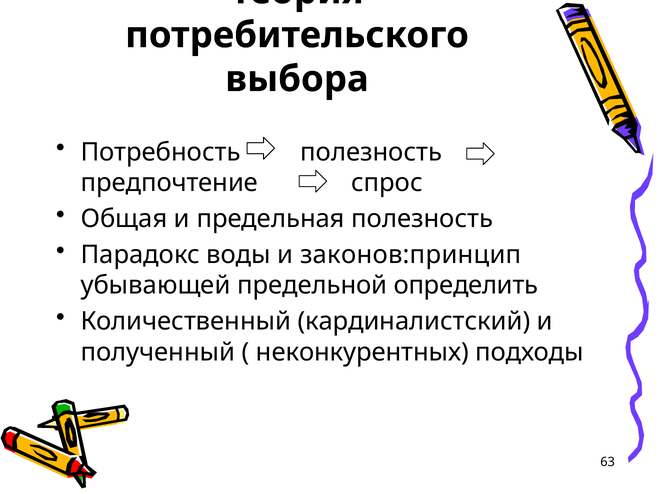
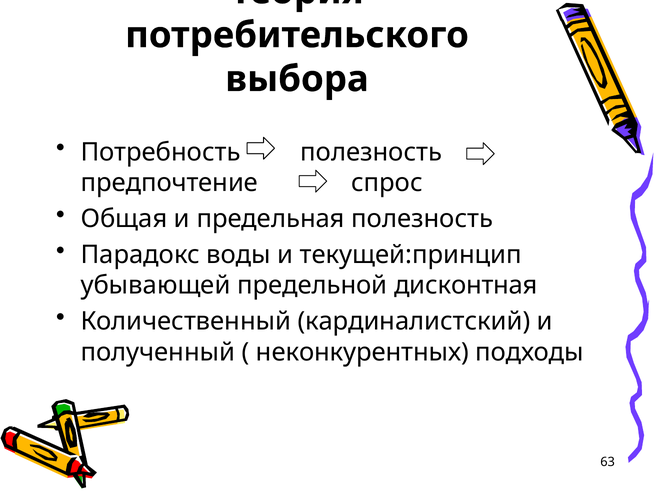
законов:принцип: законов:принцип -> текущей:принцип (411, 255)
определить: определить -> дисконтная (466, 286)
